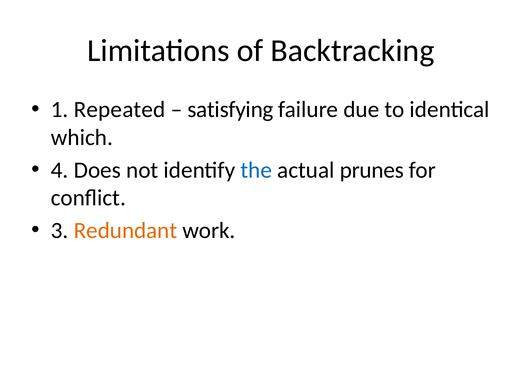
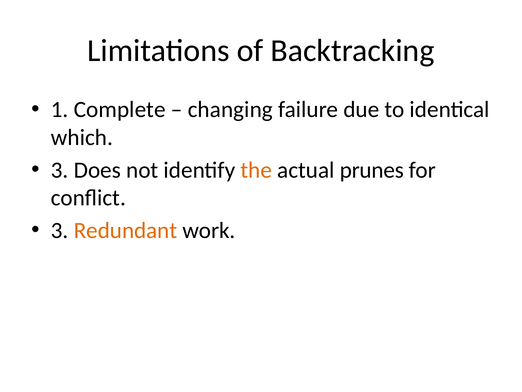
Repeated: Repeated -> Complete (120, 110)
satisfying: satisfying -> changing (230, 110)
4: 4 -> 3 (60, 170)
the colour: blue -> orange (256, 170)
